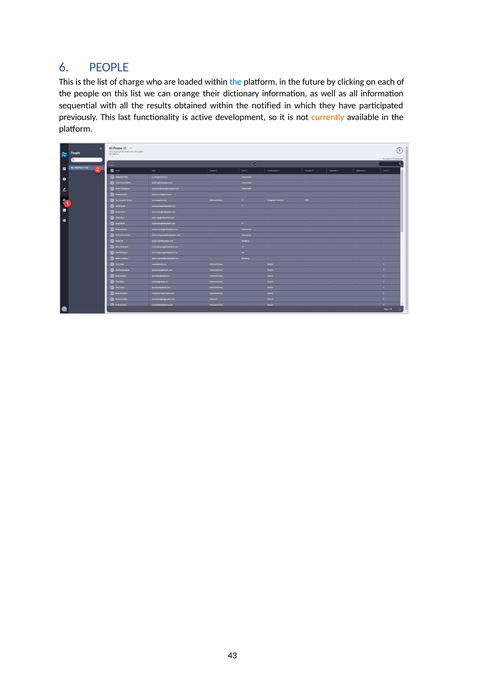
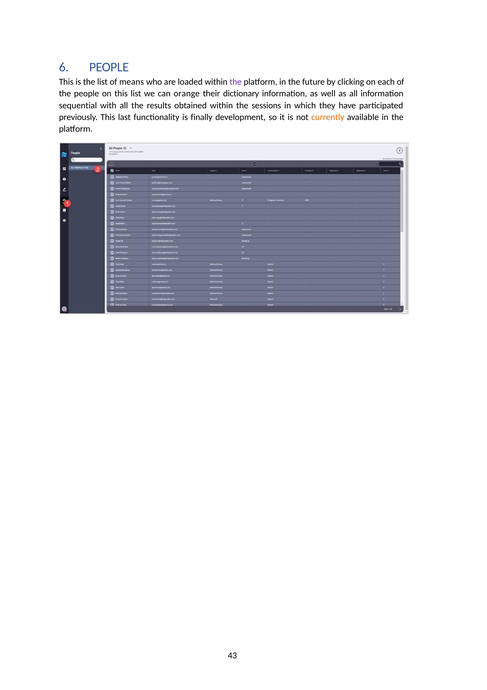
charge: charge -> means (132, 82)
the colour: blue -> purple (236, 82)
notified: notified -> sessions (266, 105)
active: active -> finally (202, 117)
